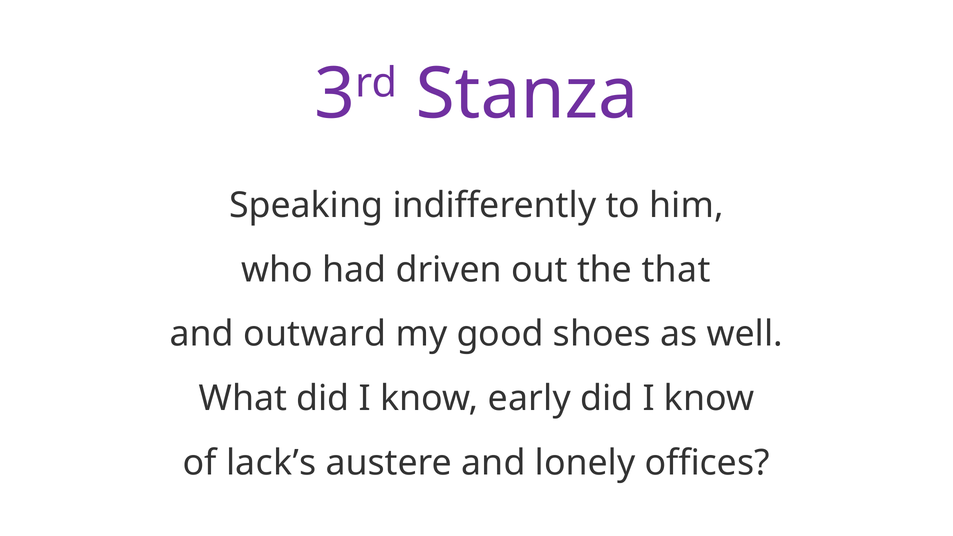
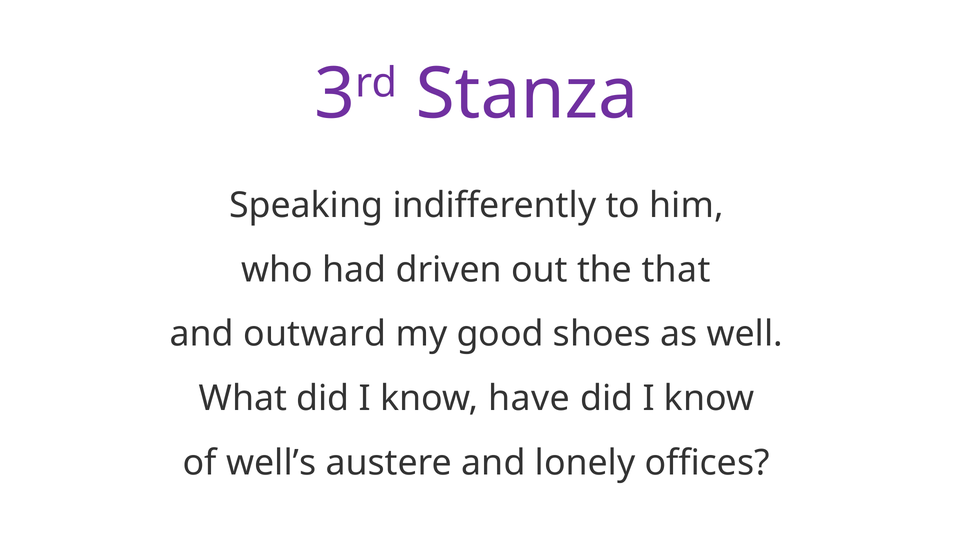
early: early -> have (529, 398)
lack’s: lack’s -> well’s (271, 463)
